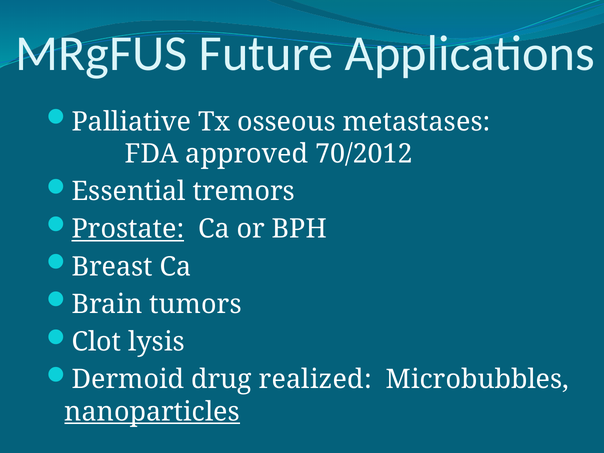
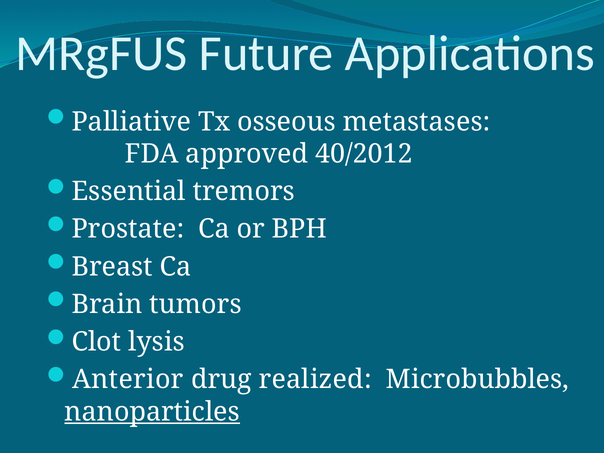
70/2012: 70/2012 -> 40/2012 (364, 154)
Prostate underline: present -> none (128, 229)
Dermoid: Dermoid -> Anterior (128, 379)
